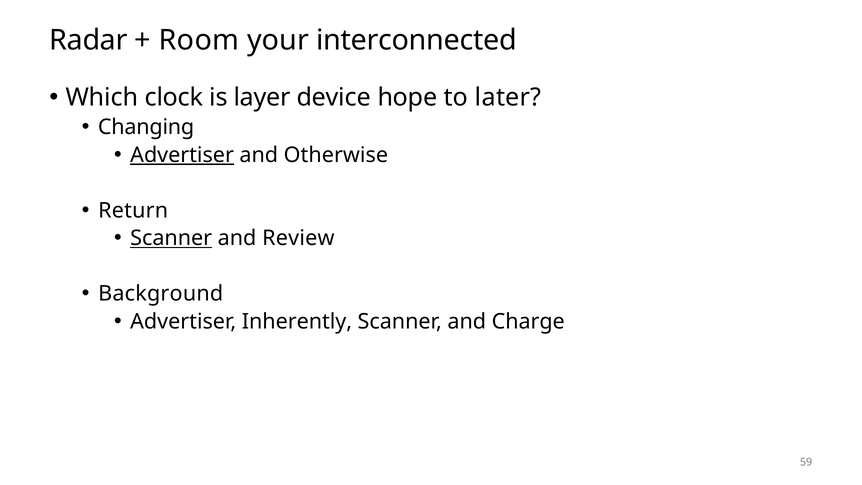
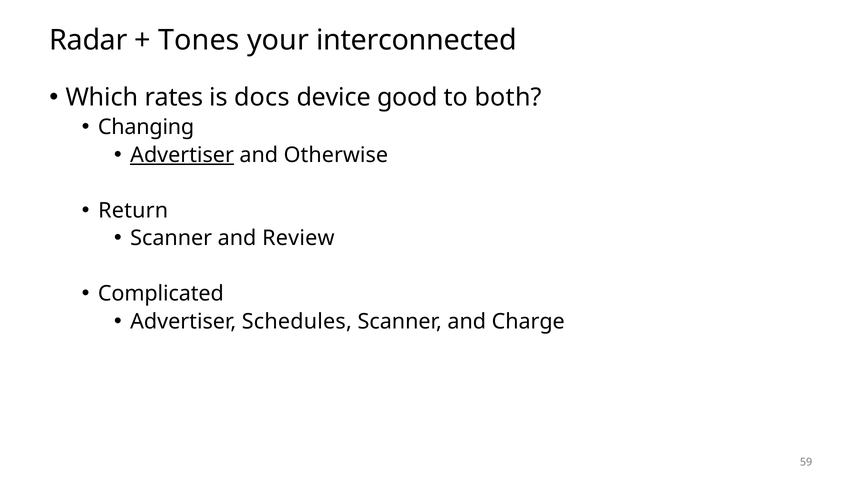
Room: Room -> Tones (199, 40)
clock: clock -> rates (174, 97)
layer: layer -> docs (262, 97)
hope: hope -> good (408, 97)
later: later -> both (508, 97)
Scanner underline: present -> none (171, 238)
Background: Background -> Complicated (161, 294)
Inherently: Inherently -> Schedules (297, 321)
